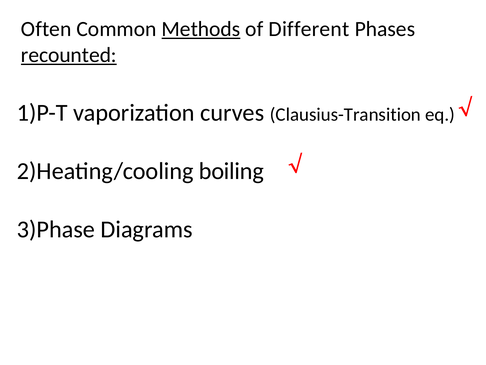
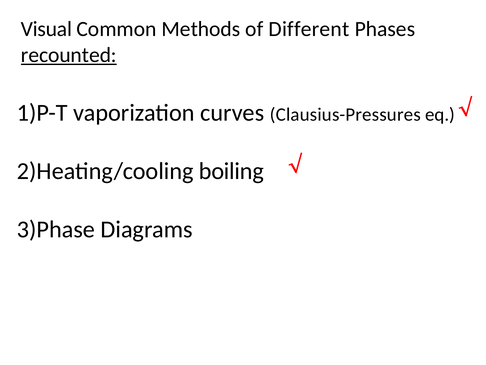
Often: Often -> Visual (46, 29)
Methods underline: present -> none (201, 29)
Clausius-Transition: Clausius-Transition -> Clausius-Pressures (345, 114)
